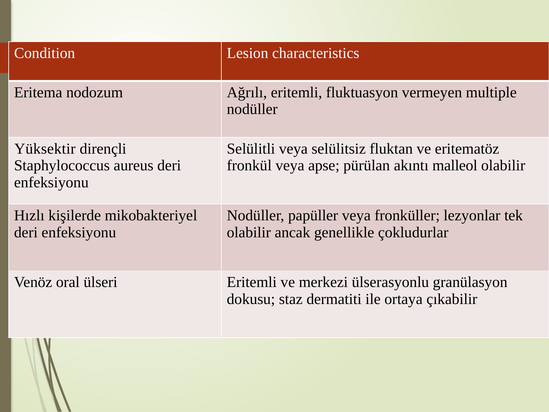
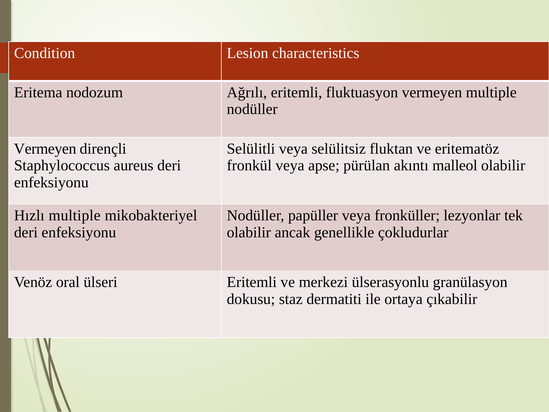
Yüksektir: Yüksektir -> Vermeyen (45, 149)
Hızlı kişilerde: kişilerde -> multiple (75, 215)
